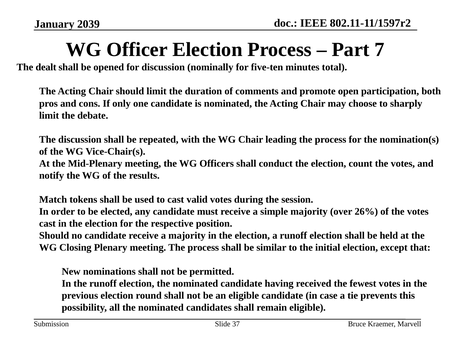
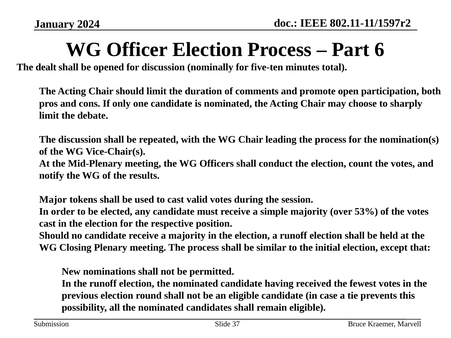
2039: 2039 -> 2024 (88, 24)
7: 7 -> 6 (380, 49)
Match: Match -> Major (53, 200)
26%: 26% -> 53% (366, 212)
